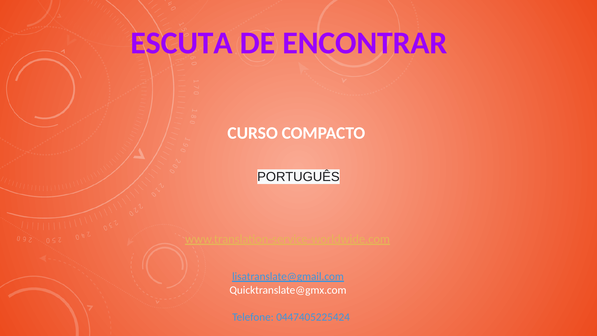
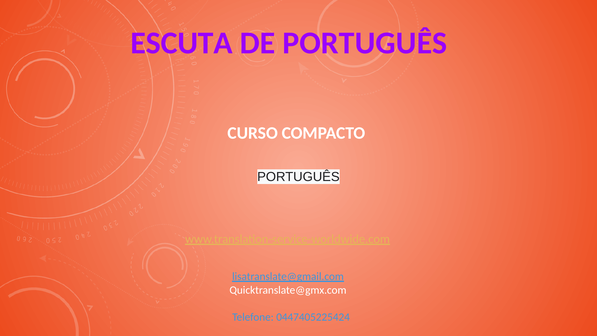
DE ENCONTRAR: ENCONTRAR -> PORTUGUÊS (365, 43)
